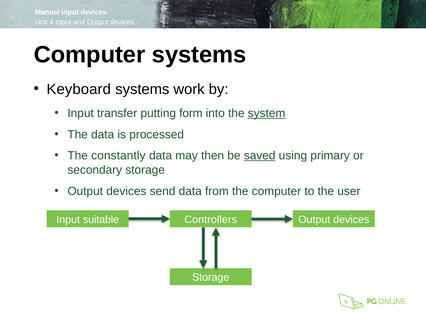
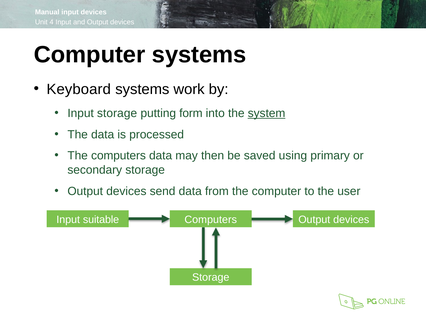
Input transfer: transfer -> storage (117, 113)
The constantly: constantly -> computers (118, 156)
saved underline: present -> none (260, 156)
Controllers: Controllers -> Computers (211, 220)
